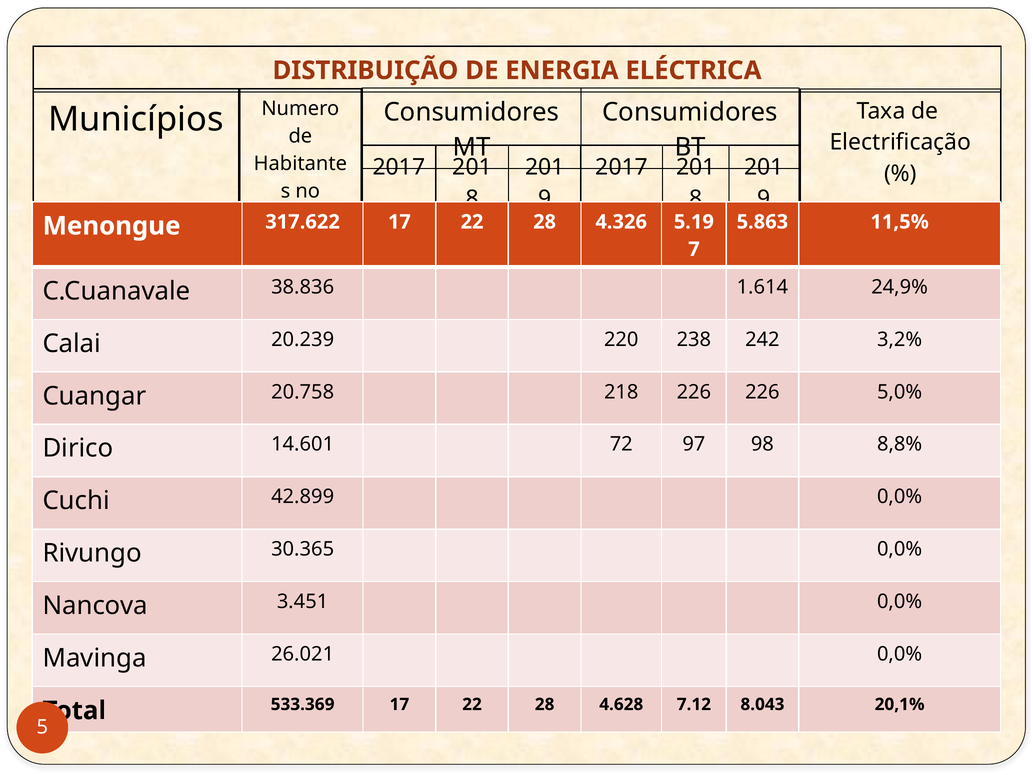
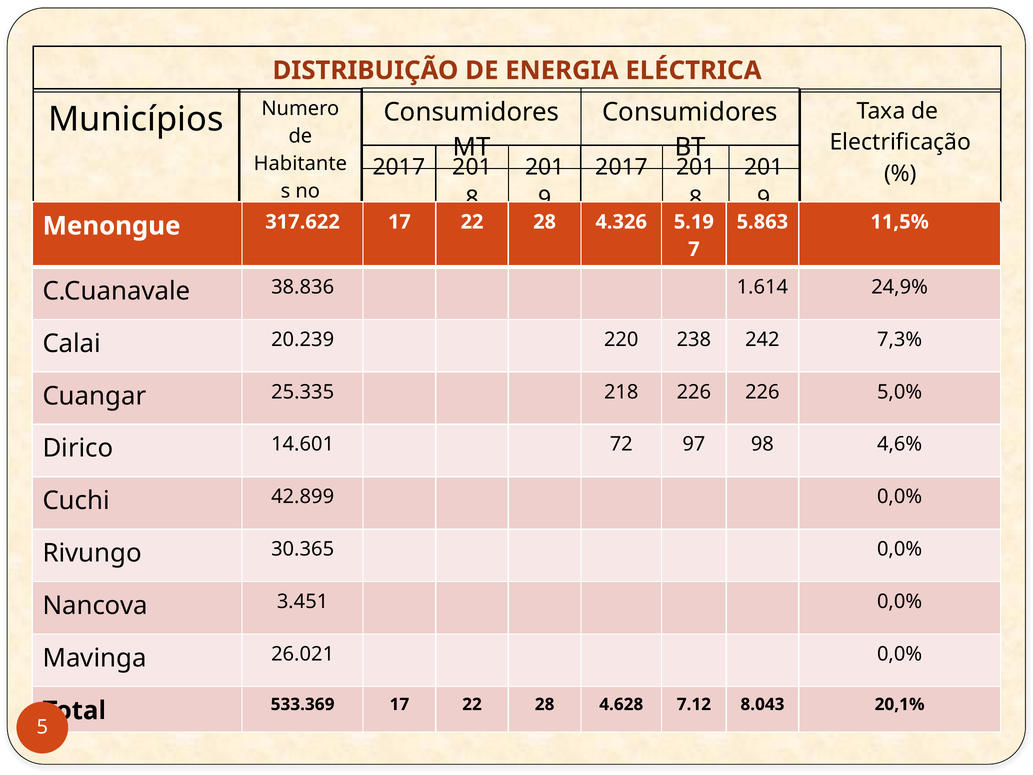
3,2%: 3,2% -> 7,3% (900, 339)
20.758: 20.758 -> 25.335 (303, 392)
8,8%: 8,8% -> 4,6% (900, 444)
